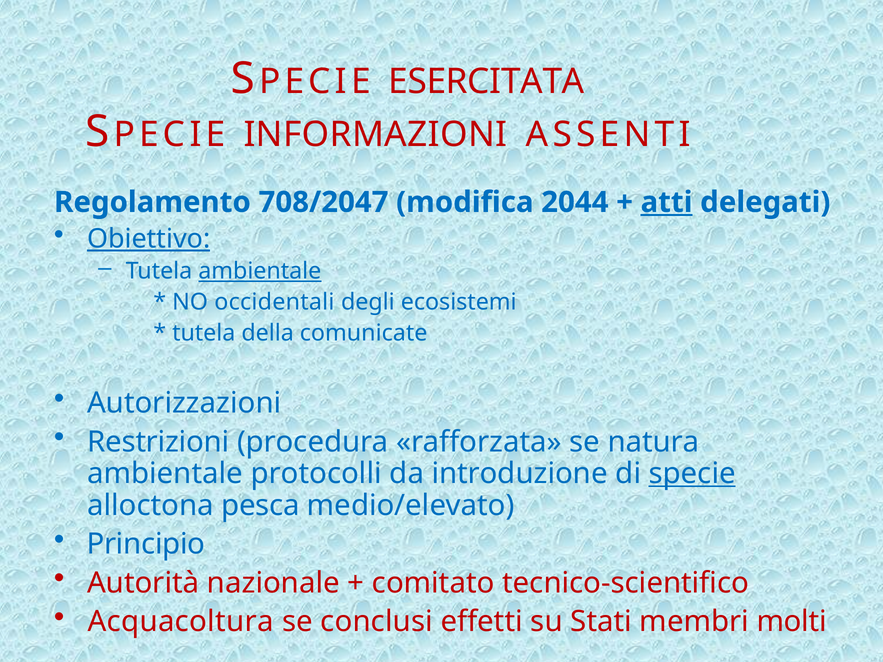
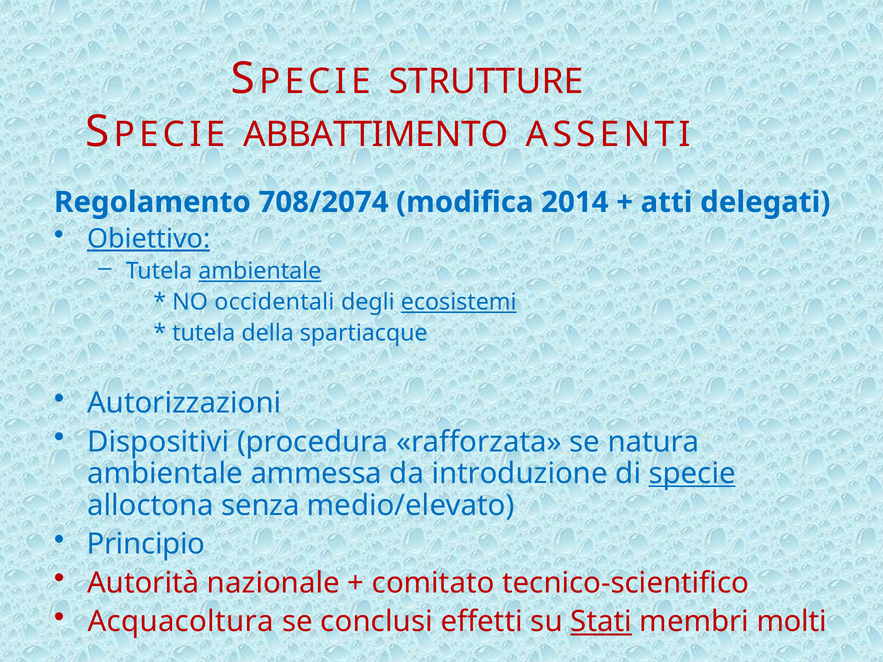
ESERCITATA: ESERCITATA -> STRUTTURE (486, 82)
INFORMAZIONI: INFORMAZIONI -> ABBATTIMENTO (376, 135)
708/2047: 708/2047 -> 708/2074 (324, 202)
2044: 2044 -> 2014 (575, 202)
atti underline: present -> none (667, 202)
ecosistemi underline: none -> present (459, 302)
comunicate: comunicate -> spartiacque (364, 333)
Restrizioni: Restrizioni -> Dispositivi (158, 442)
protocolli: protocolli -> ammessa (316, 474)
pesca: pesca -> senza (260, 506)
Stati underline: none -> present (601, 622)
